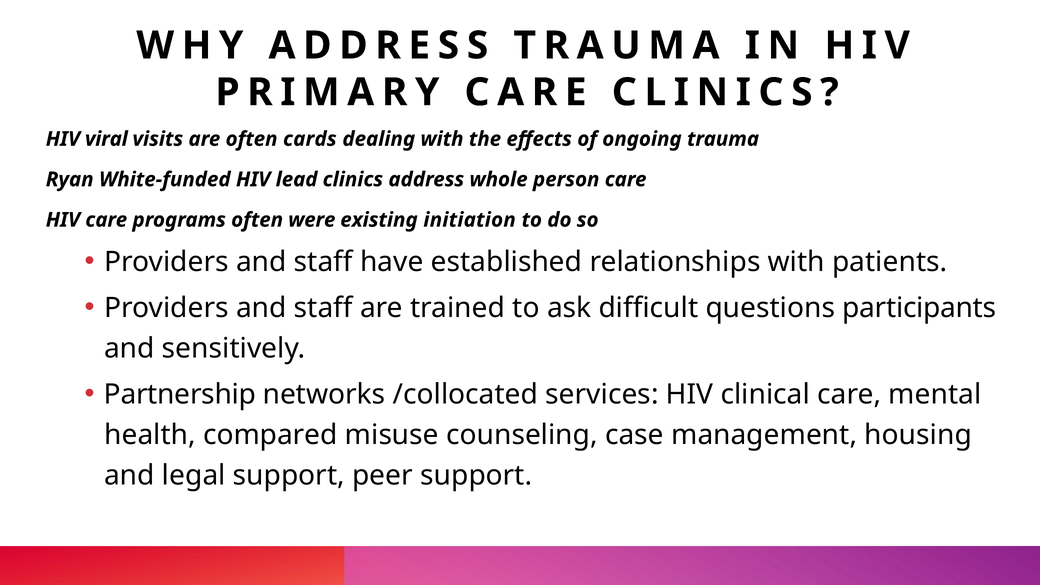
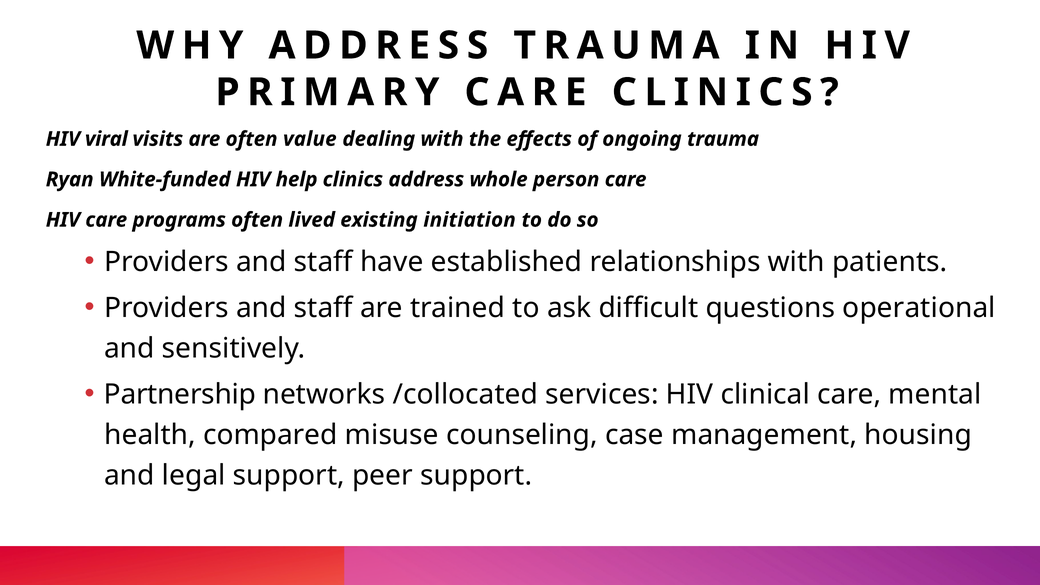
cards: cards -> value (310, 139)
lead: lead -> help (297, 179)
were: were -> lived (312, 220)
participants: participants -> operational (919, 308)
